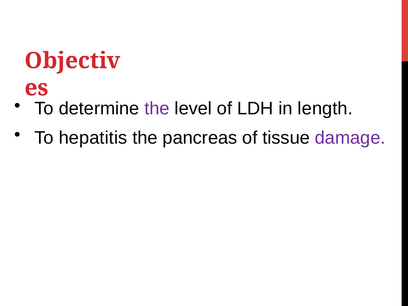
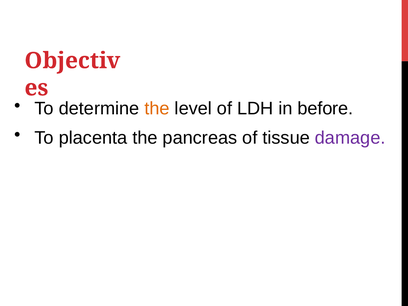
the colour: purple -> orange (157, 109)
length: length -> before (325, 109)
hepatitis: hepatitis -> placenta (93, 138)
